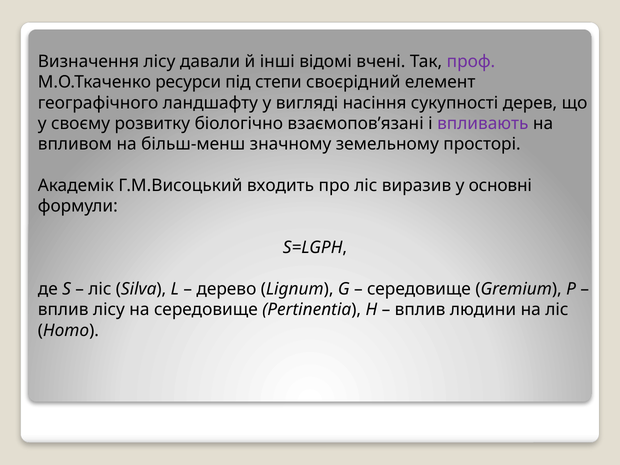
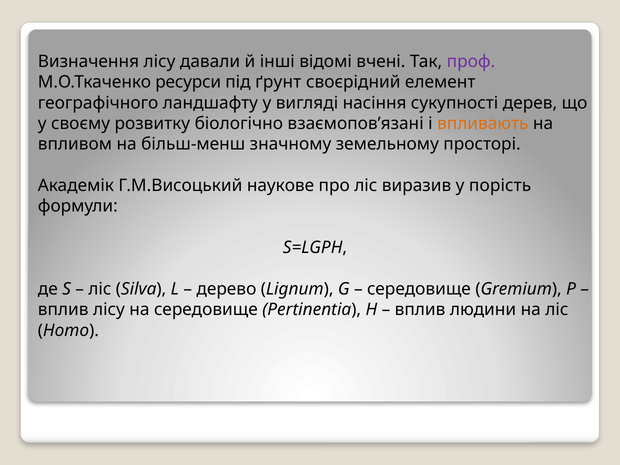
степи: степи -> ґрунт (278, 82)
впливають colour: purple -> orange (483, 124)
входить: входить -> наукове (281, 186)
основні: основні -> порість (500, 186)
